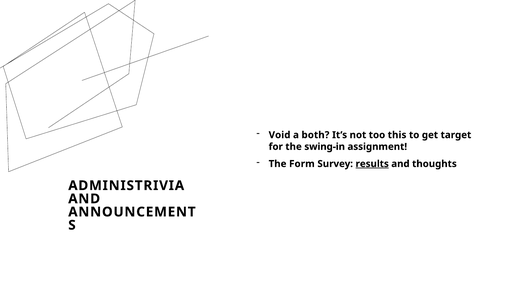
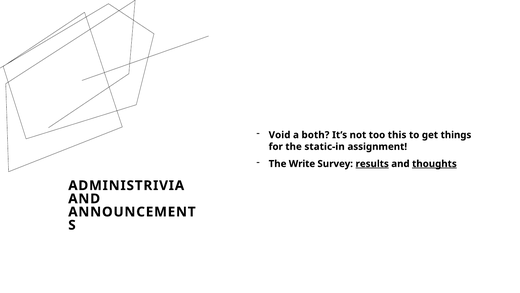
target: target -> things (456, 135)
swing-in: swing-in -> static-in (325, 146)
Form: Form -> Write (302, 164)
thoughts underline: none -> present (434, 164)
